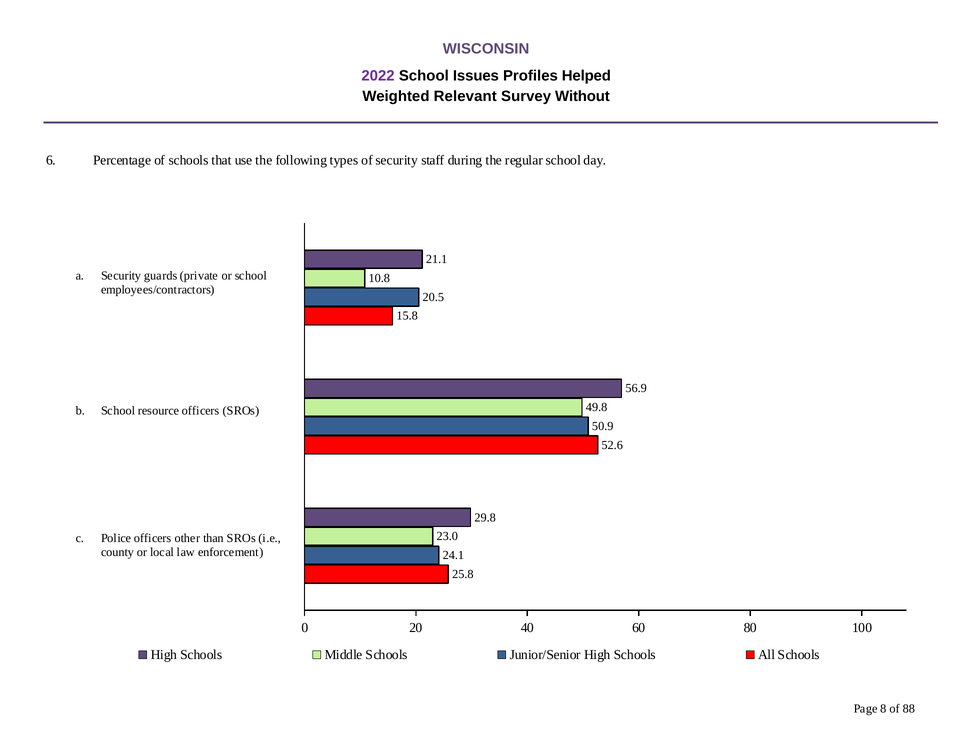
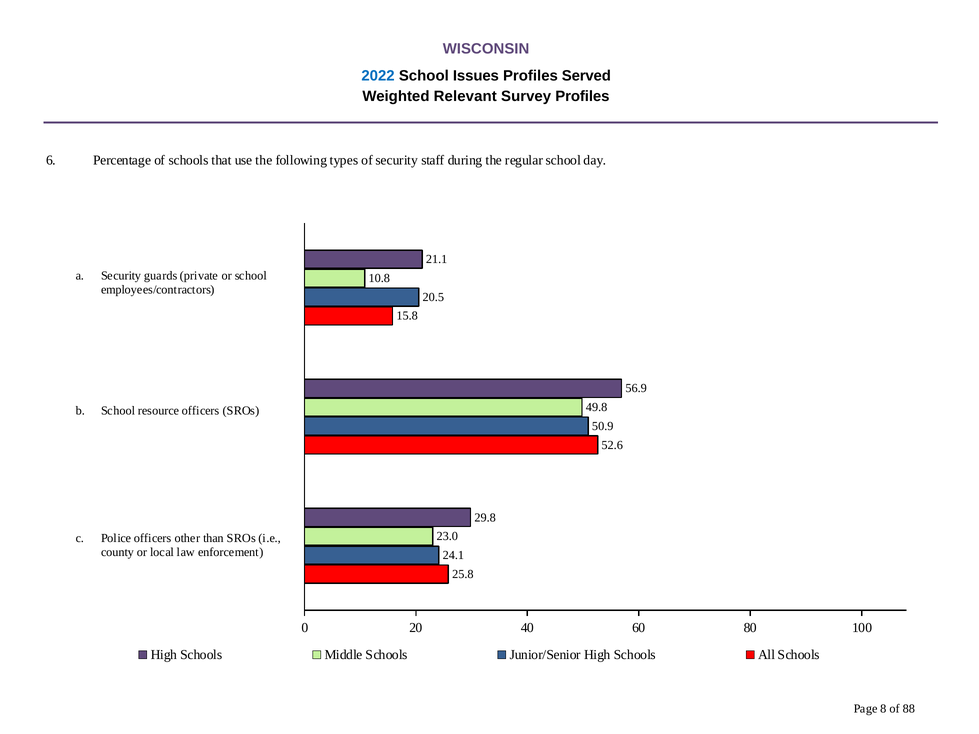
2022 colour: purple -> blue (378, 76)
Helped: Helped -> Served (586, 76)
Survey Without: Without -> Profiles (582, 96)
